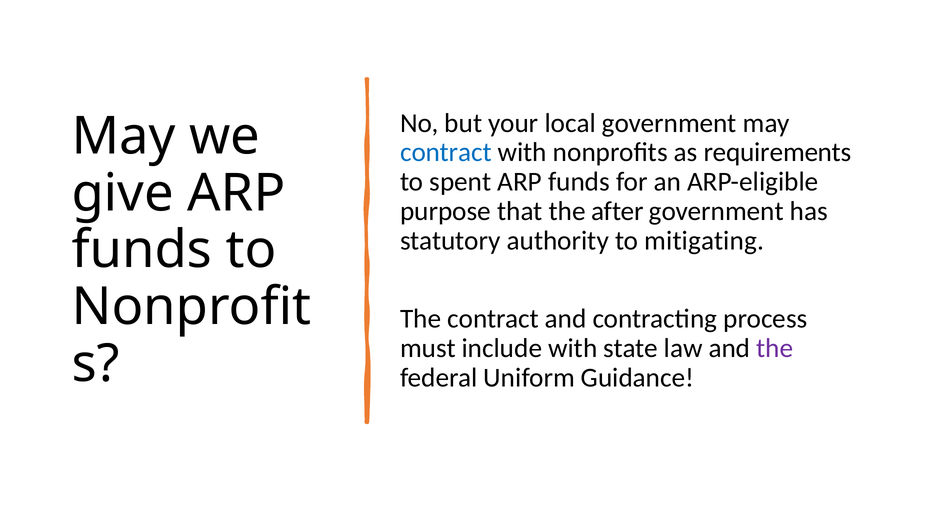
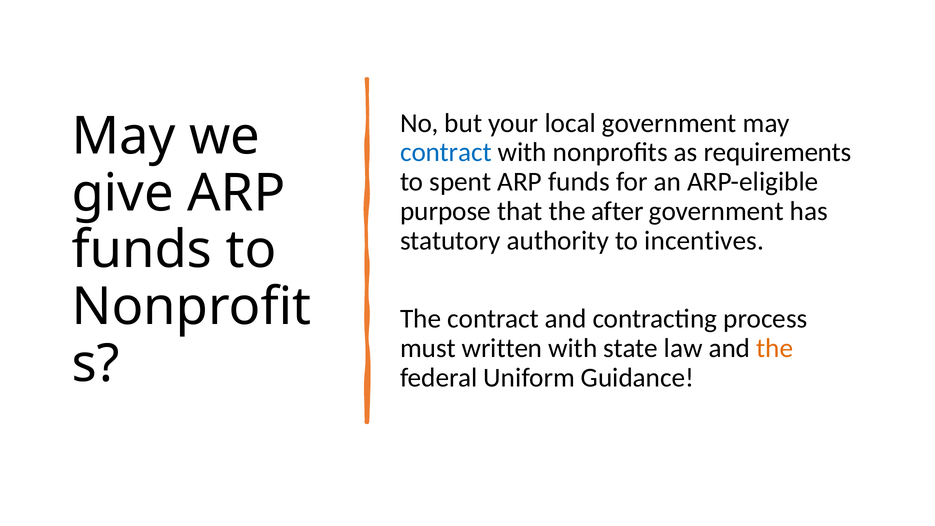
mitigating: mitigating -> incentives (704, 241)
include: include -> written (502, 348)
the colour: purple -> orange (775, 348)
